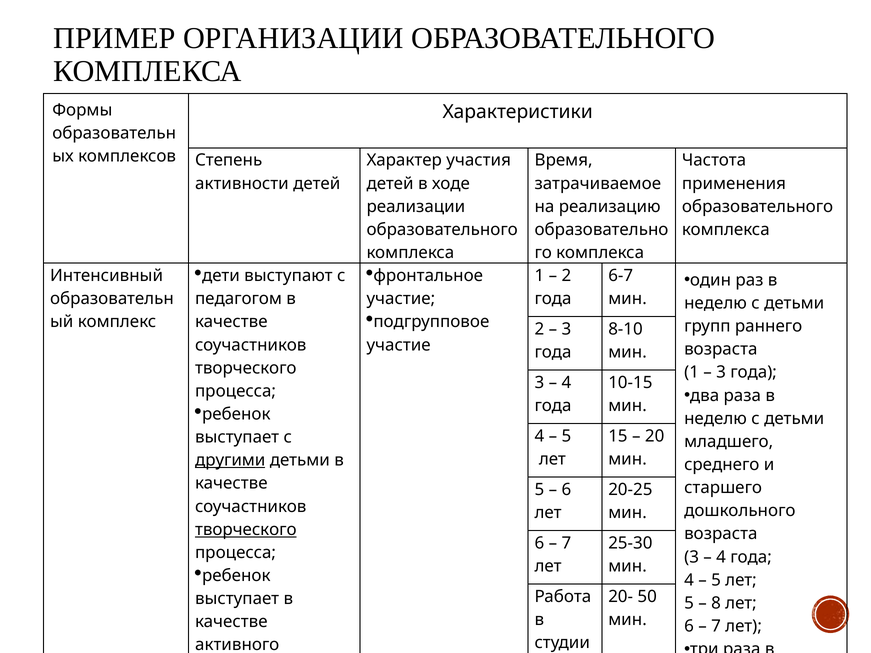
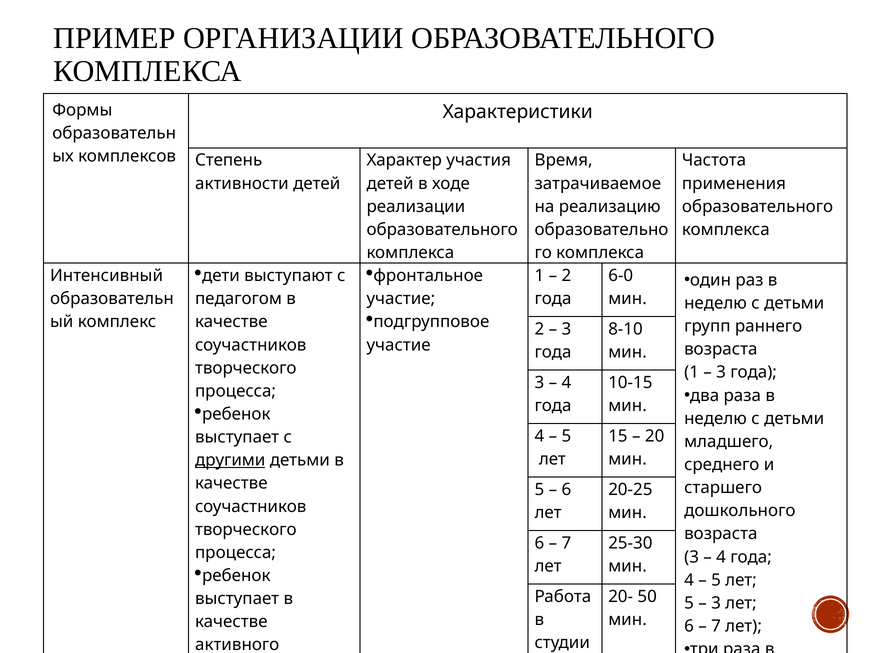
6-7: 6-7 -> 6-0 (621, 276)
творческого underline: present -> none (246, 530)
8: 8 -> 3 (716, 603)
